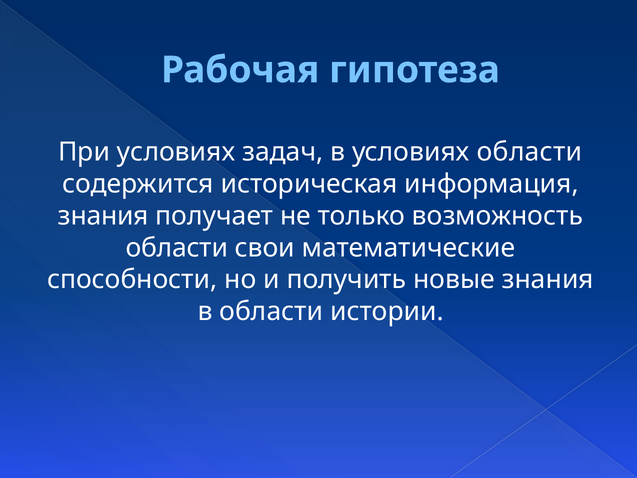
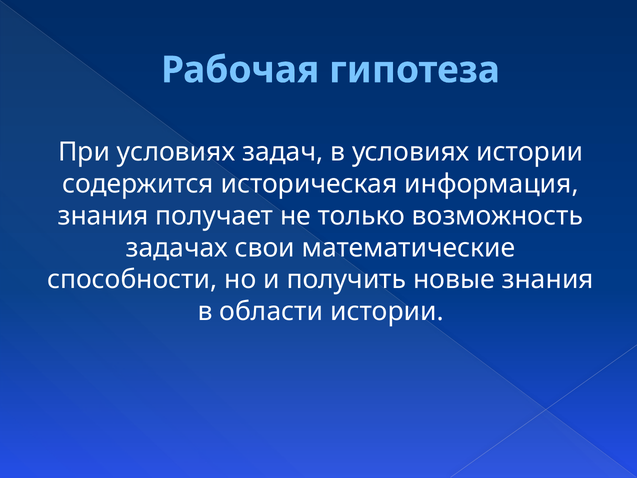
условиях области: области -> истории (530, 152)
области: области -> задачах (177, 248)
